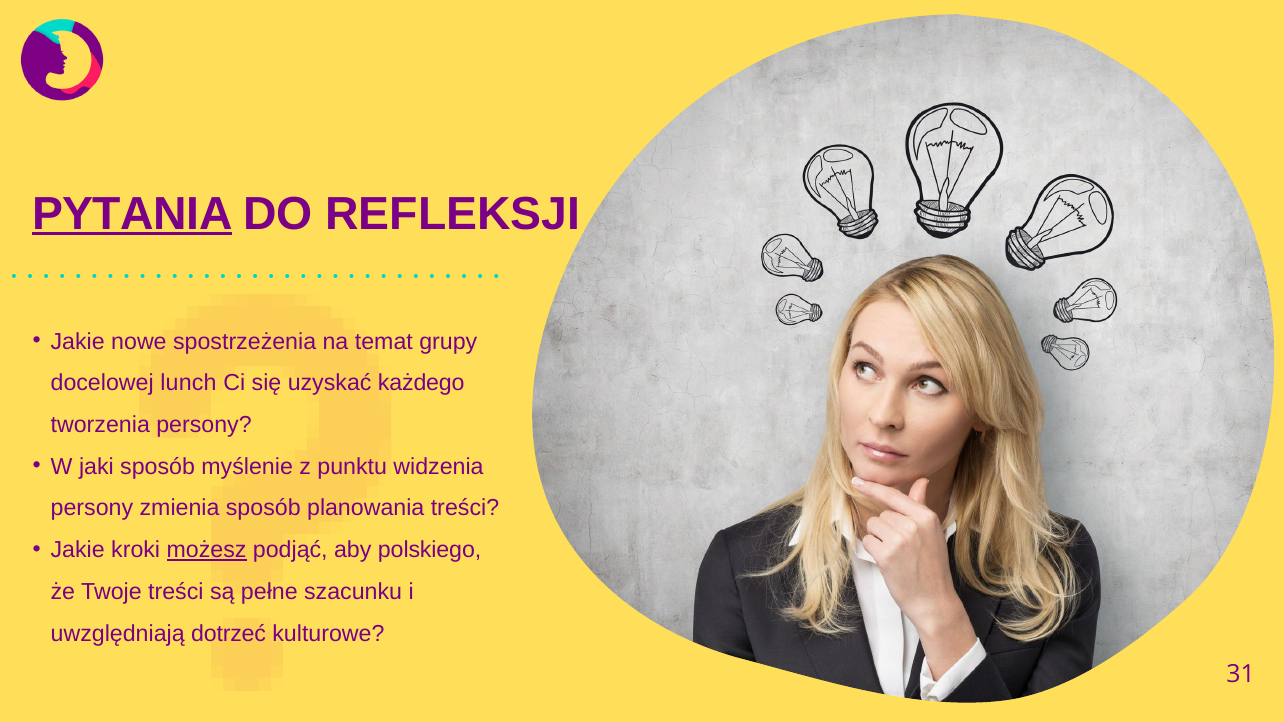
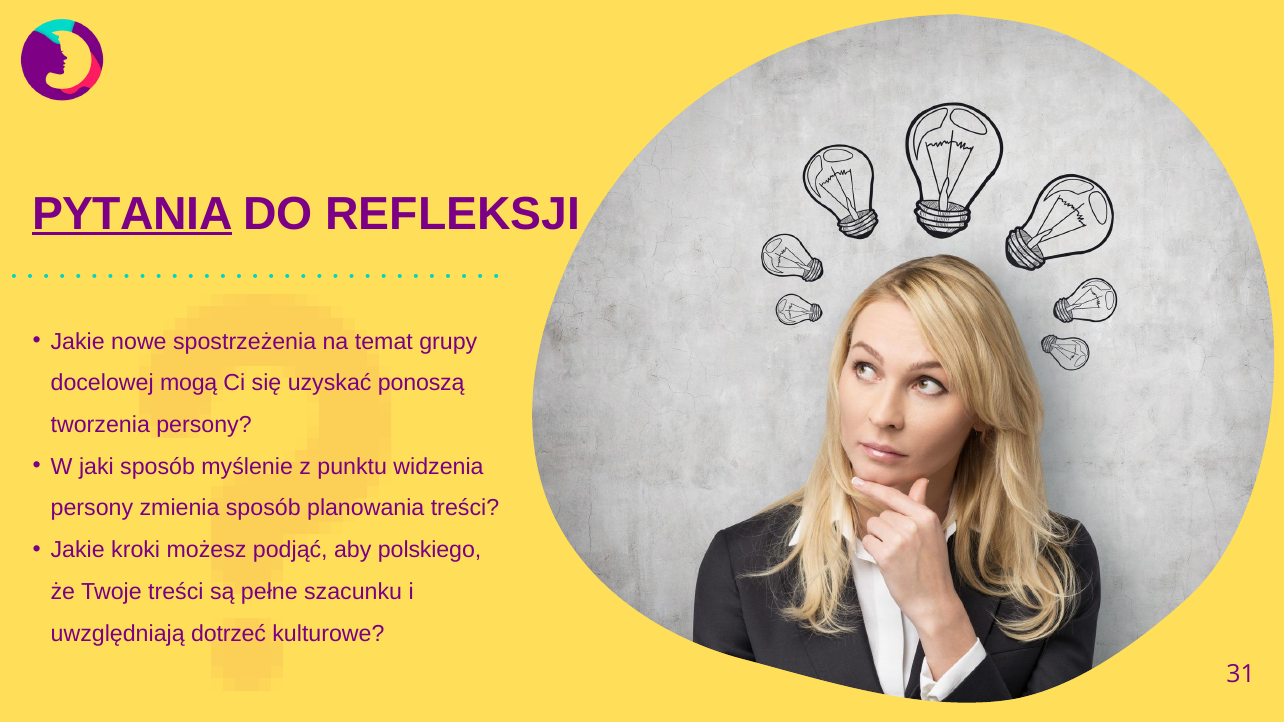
lunch: lunch -> mogą (189, 383)
każdego: każdego -> ponoszą (421, 383)
możesz underline: present -> none (207, 550)
